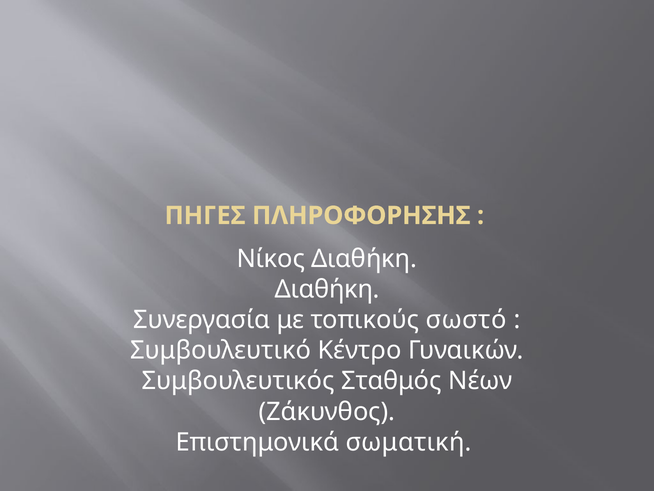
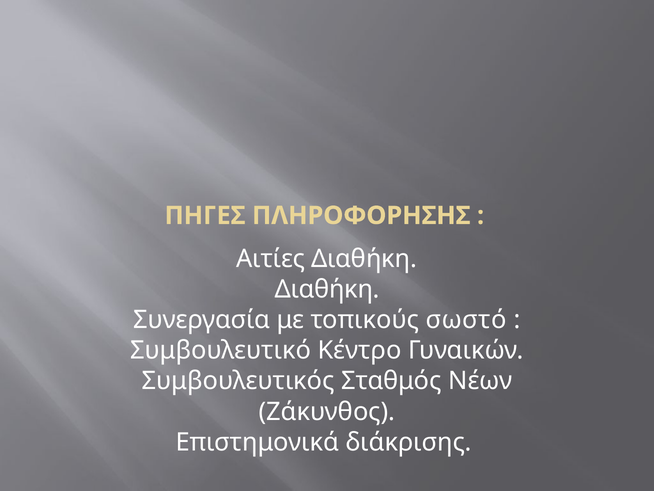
Νίκος: Νίκος -> Αιτίες (271, 259)
σωματική: σωματική -> διάκρισης (409, 442)
